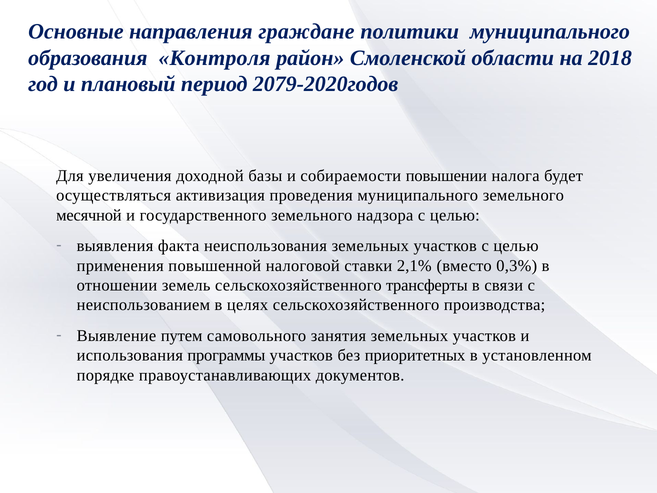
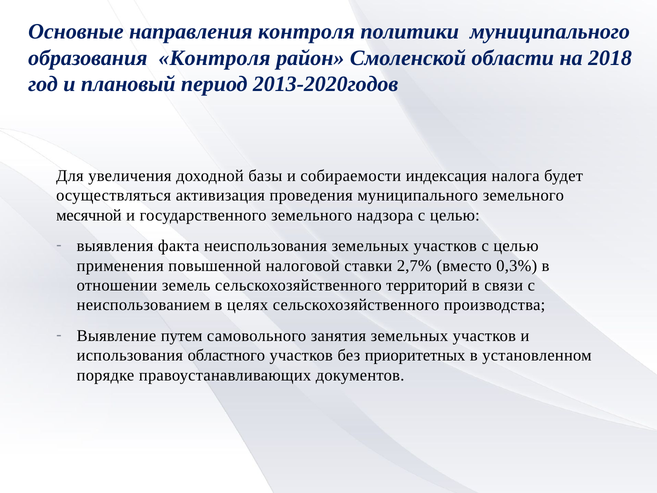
направления граждане: граждане -> контроля (306, 31)
2079-2020годов: 2079-2020годов -> 2013-2020годов (326, 84)
повышении: повышении -> индексация (446, 176)
2,1%: 2,1% -> 2,7% (414, 265)
трансферты: трансферты -> территорий (427, 285)
программы: программы -> областного (226, 355)
